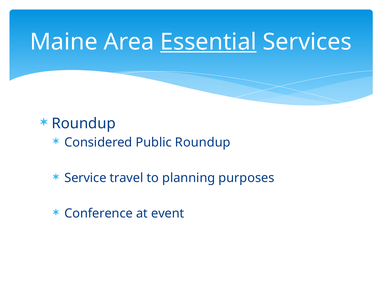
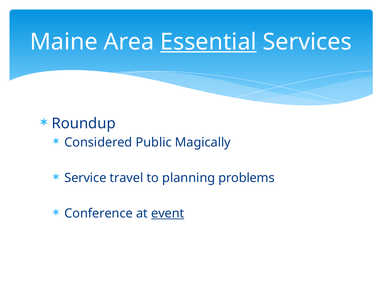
Public Roundup: Roundup -> Magically (203, 143)
purposes: purposes -> problems (247, 178)
event underline: none -> present (168, 214)
